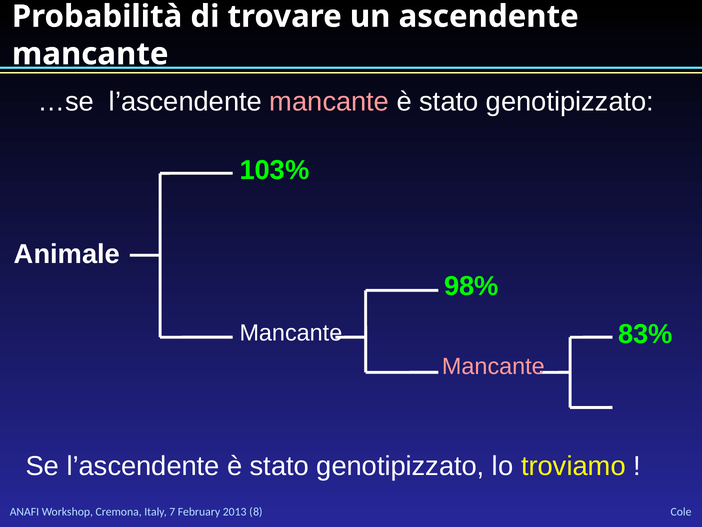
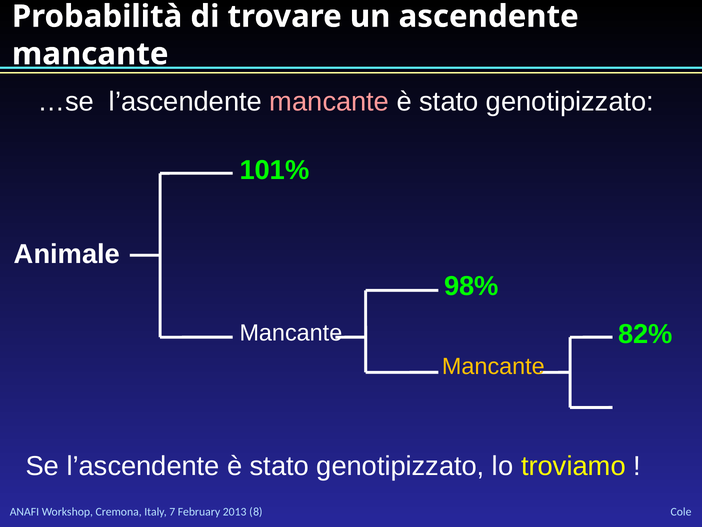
103%: 103% -> 101% (274, 170)
83%: 83% -> 82% (645, 334)
Mancante colour: pink -> yellow (493, 366)
